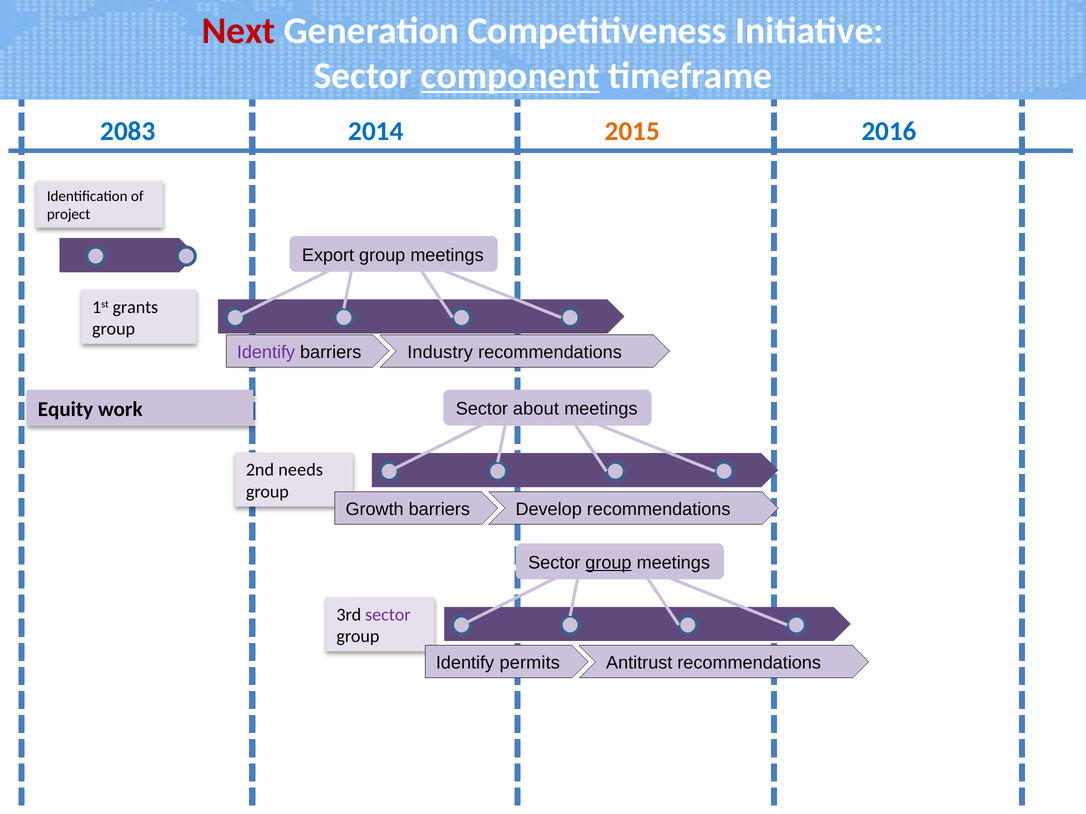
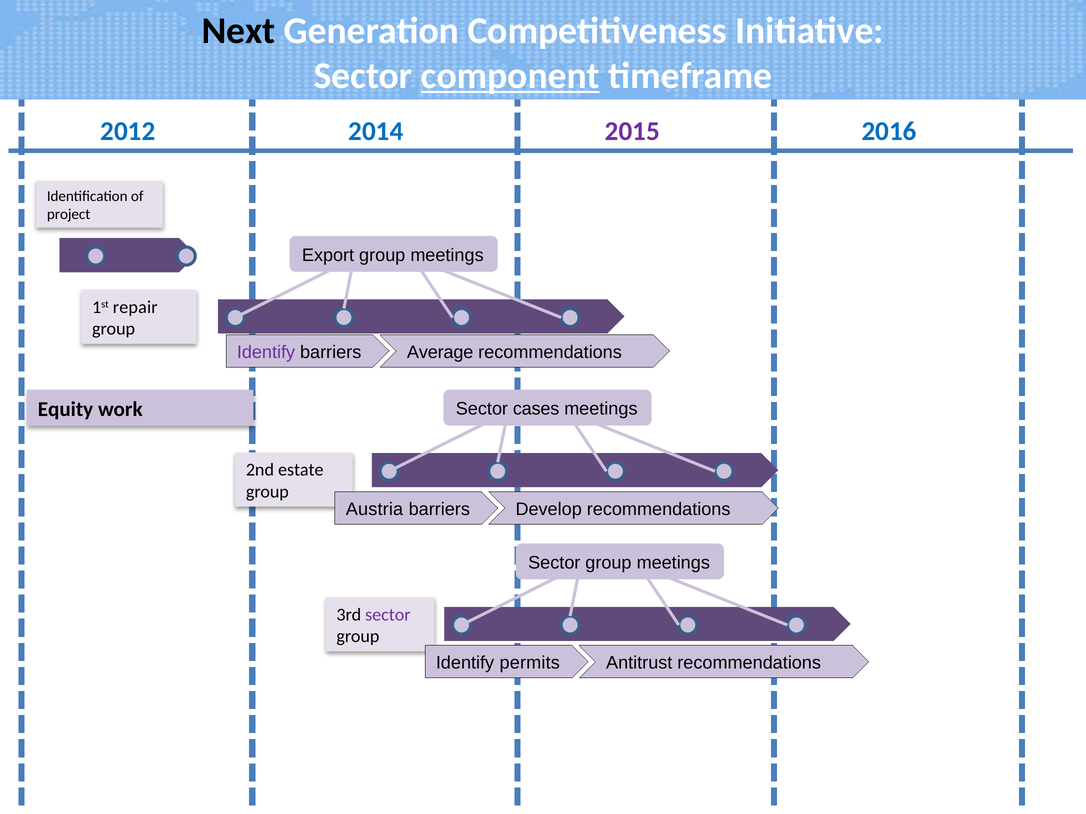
Next colour: red -> black (239, 31)
2083: 2083 -> 2012 (128, 131)
2015 colour: orange -> purple (632, 131)
grants: grants -> repair (135, 307)
Industry: Industry -> Average (440, 352)
about: about -> cases (536, 409)
needs: needs -> estate (301, 470)
Growth: Growth -> Austria (374, 509)
group underline: present -> none (608, 563)
